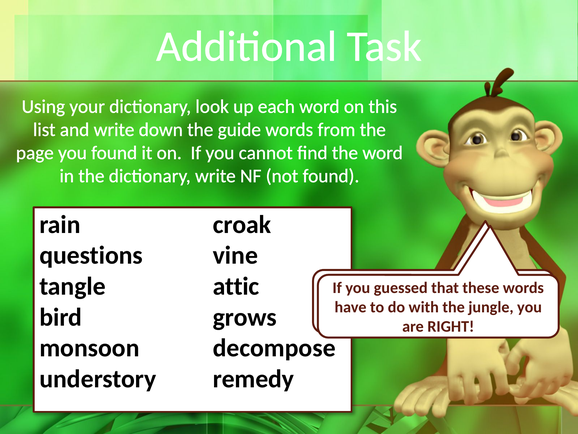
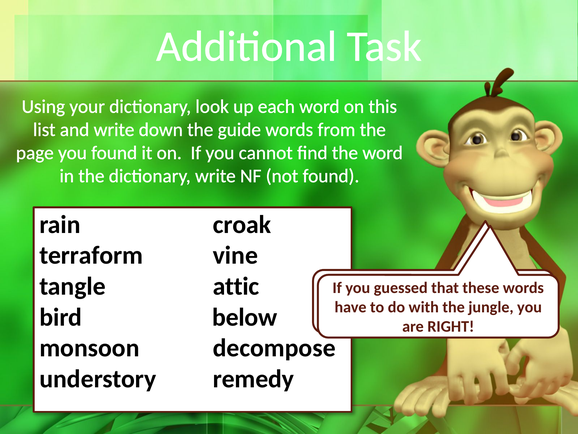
questions: questions -> terraform (91, 255)
grows: grows -> below (245, 317)
